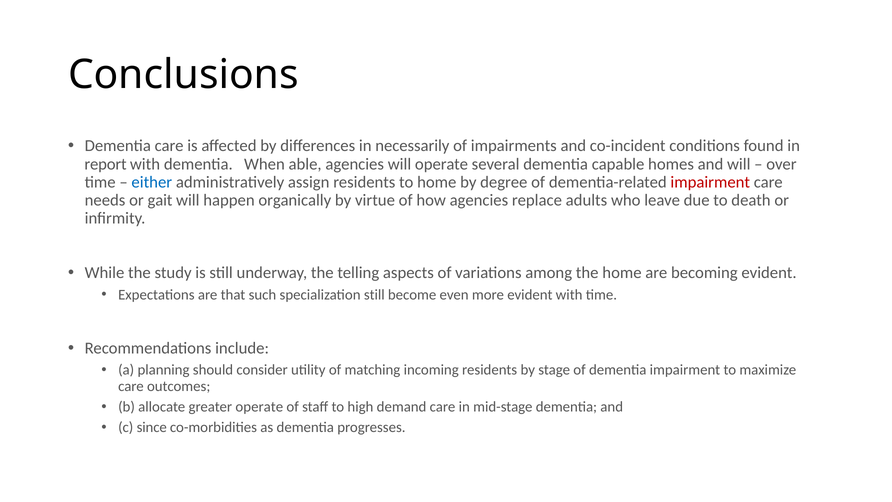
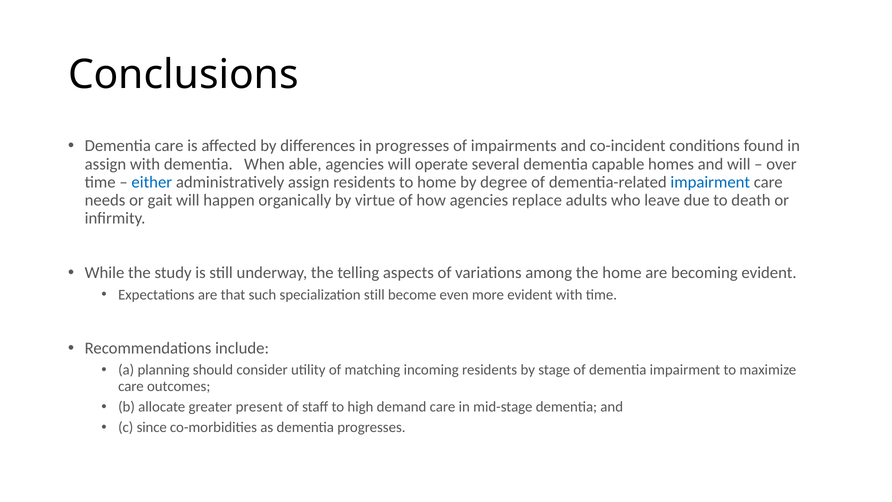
in necessarily: necessarily -> progresses (412, 146)
report: report -> assign (105, 164)
impairment colour: red -> blue (710, 182)
greater operate: operate -> present (259, 407)
